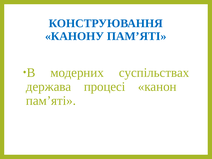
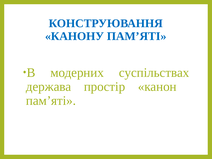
процесі: процесі -> простір (105, 87)
